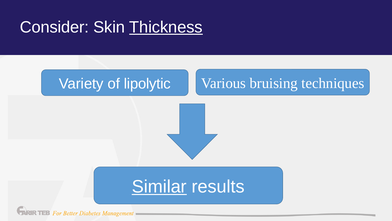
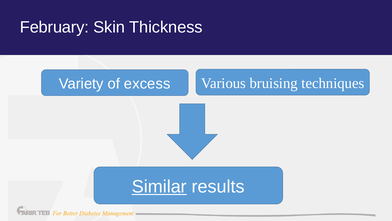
Consider: Consider -> February (54, 27)
Thickness underline: present -> none (166, 27)
lipolytic: lipolytic -> excess (147, 84)
